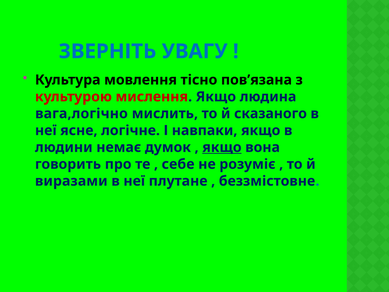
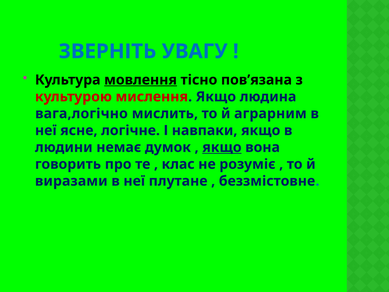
мовлення underline: none -> present (141, 80)
сказаного: сказаного -> аграрним (270, 113)
себе: себе -> клас (178, 164)
